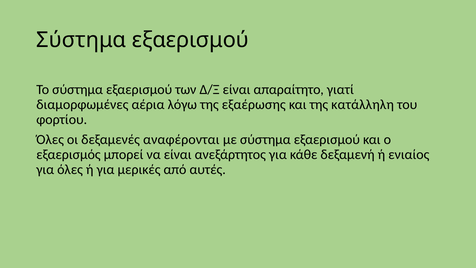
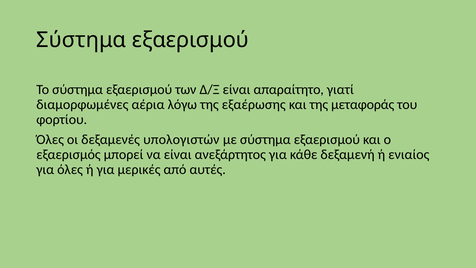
κατάλληλη: κατάλληλη -> μεταφοράς (363, 105)
αναφέρονται: αναφέρονται -> υπολογιστών (181, 139)
